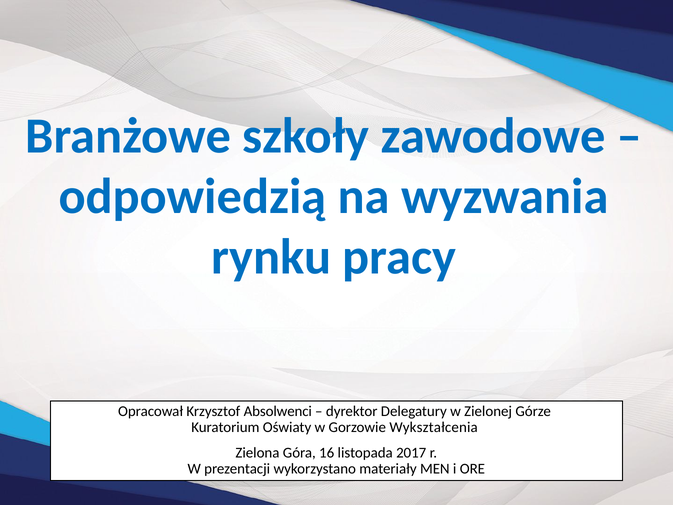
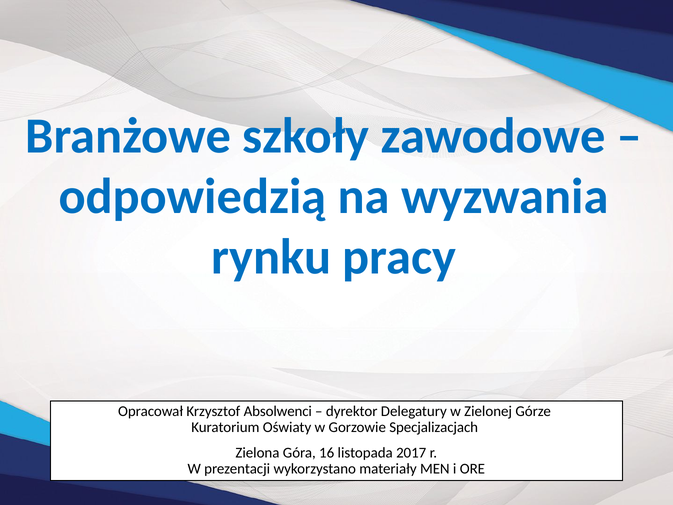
Wykształcenia: Wykształcenia -> Specjalizacjach (434, 427)
